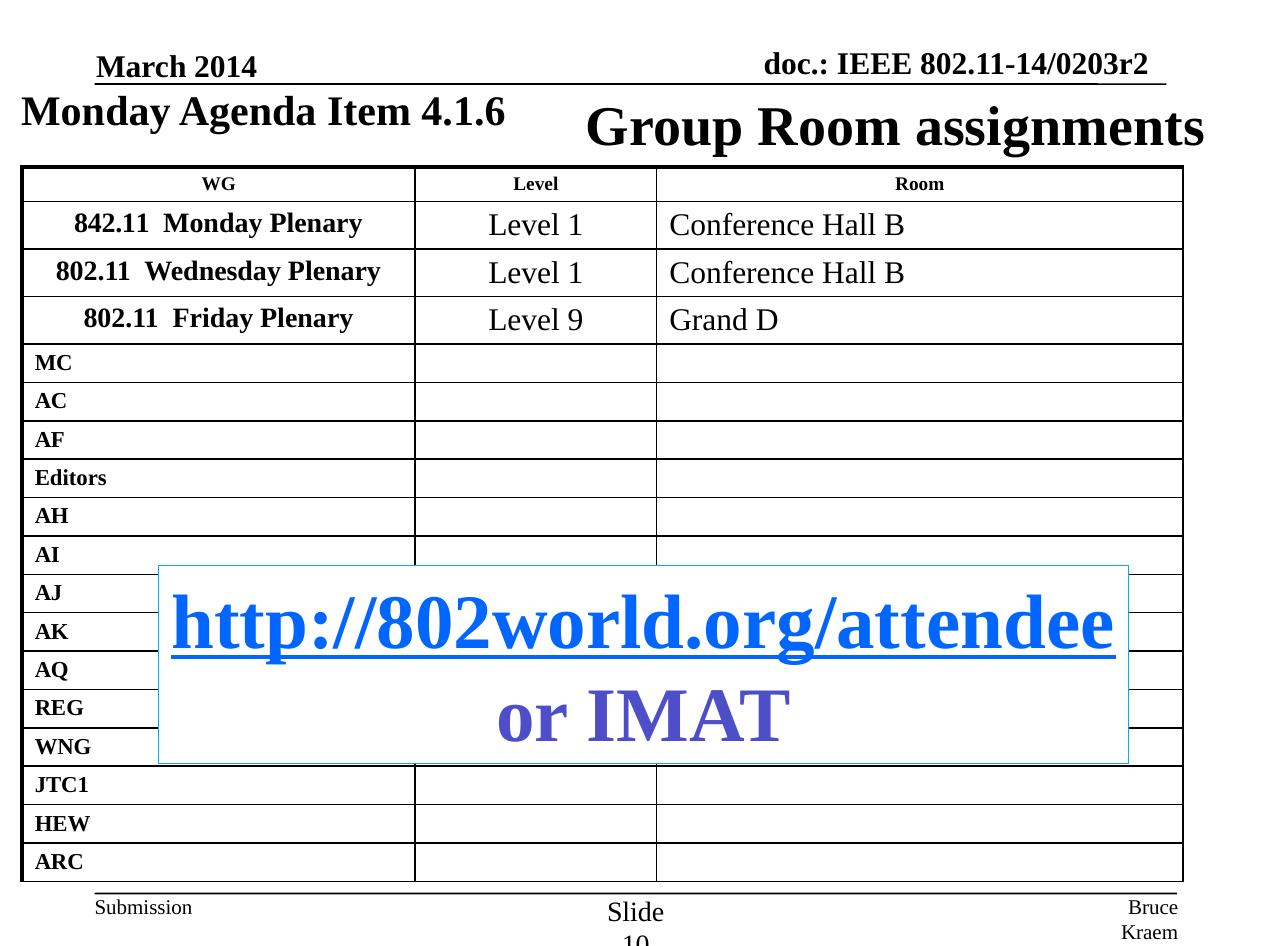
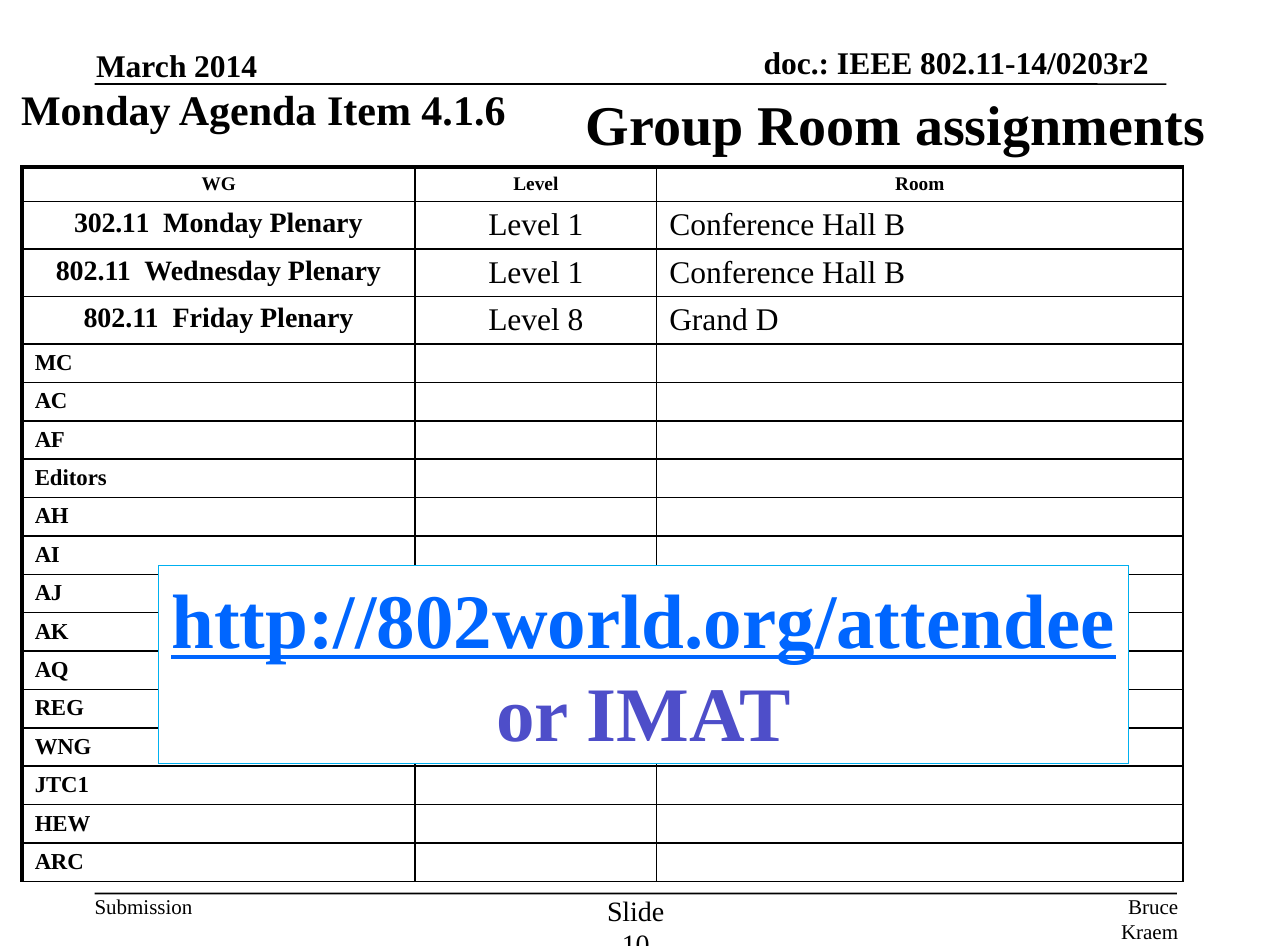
842.11: 842.11 -> 302.11 (112, 223)
9: 9 -> 8 (575, 320)
